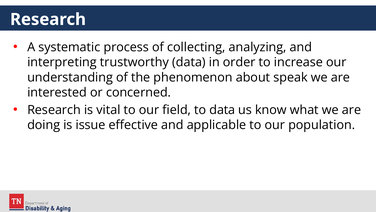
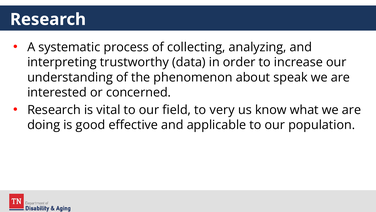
to data: data -> very (222, 110)
issue: issue -> good (90, 125)
